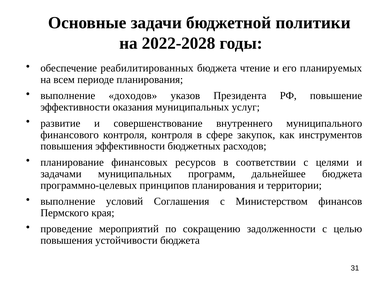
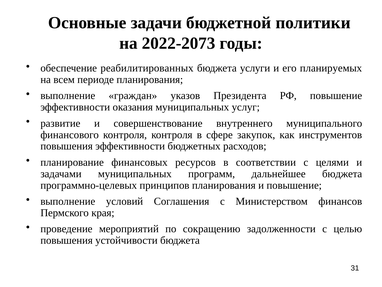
2022-2028: 2022-2028 -> 2022-2073 (179, 43)
чтение: чтение -> услуги (255, 68)
доходов: доходов -> граждан (133, 96)
и территории: территории -> повышение (294, 185)
